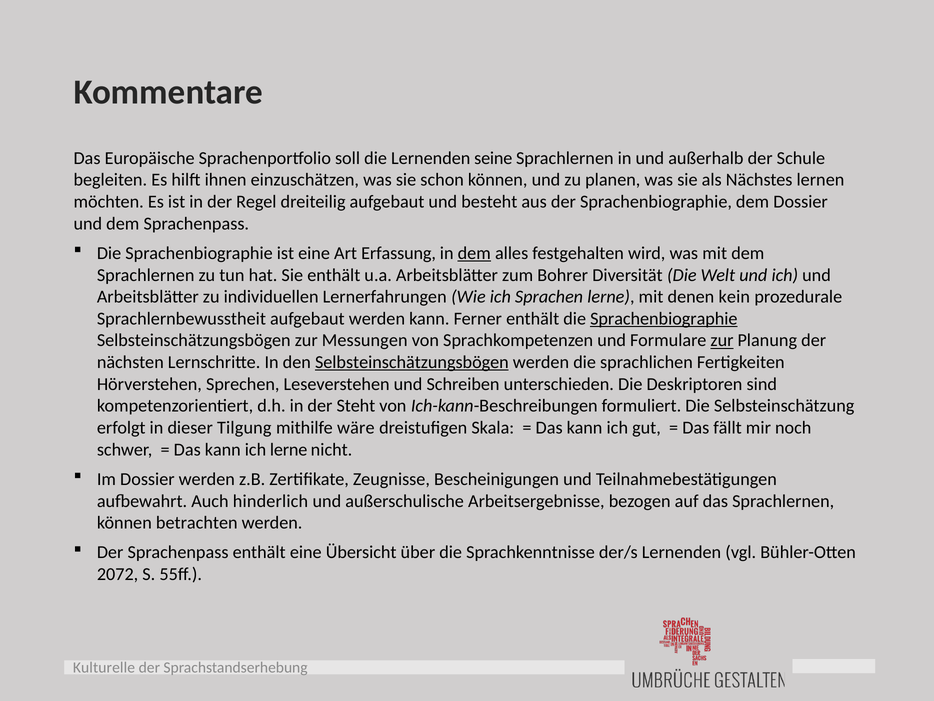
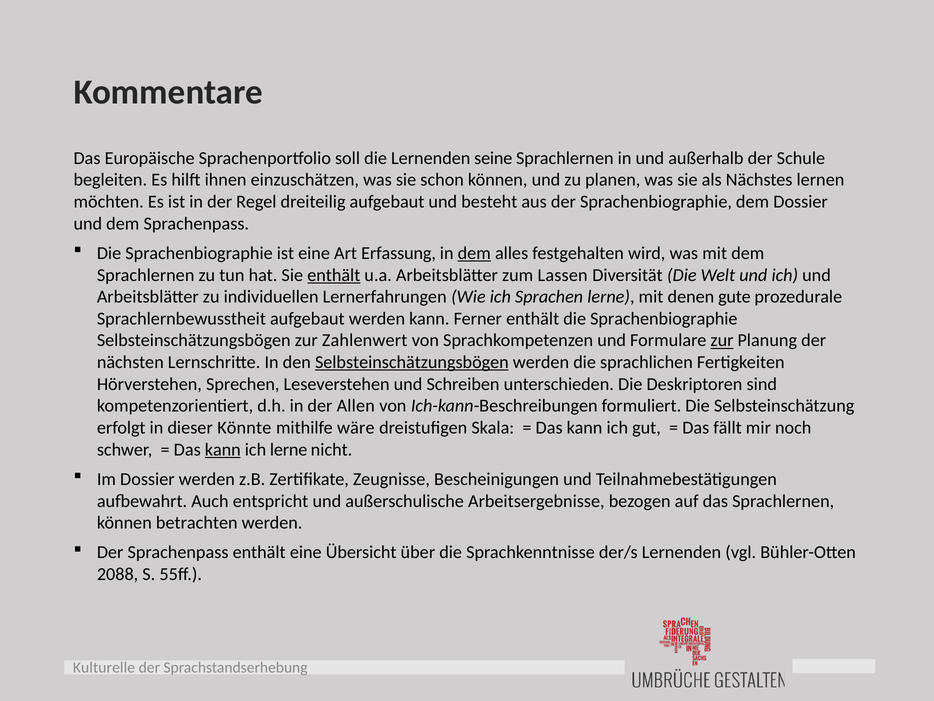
enthält underline: none -> present (334, 275)
Bohrer: Bohrer -> Lassen (563, 275)
kein: kein -> gute (734, 297)
Sprachenbiographie underline: present -> none (664, 318)
Messungen: Messungen -> Zahlenwert (365, 340)
Steht: Steht -> Allen (356, 406)
Tilgung: Tilgung -> Könnte (244, 427)
kann underline: none -> present (223, 449)
hinderlich: hinderlich -> entspricht (271, 501)
2072: 2072 -> 2088 (118, 574)
